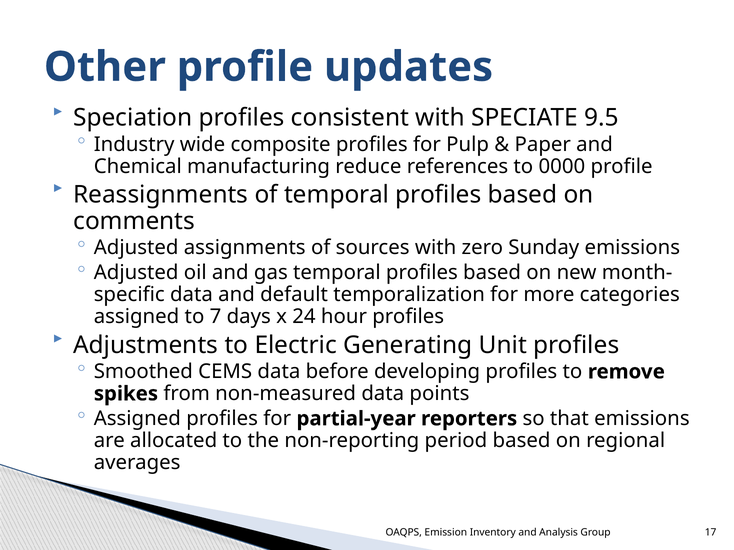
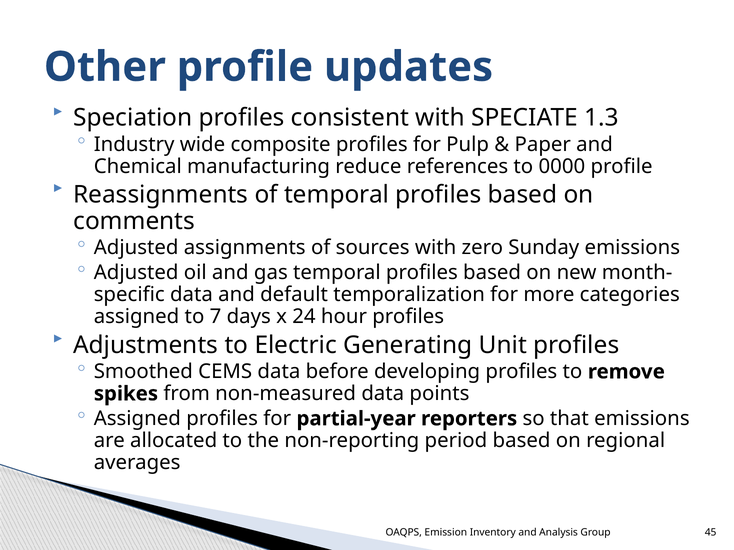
9.5: 9.5 -> 1.3 (601, 118)
17: 17 -> 45 (711, 533)
